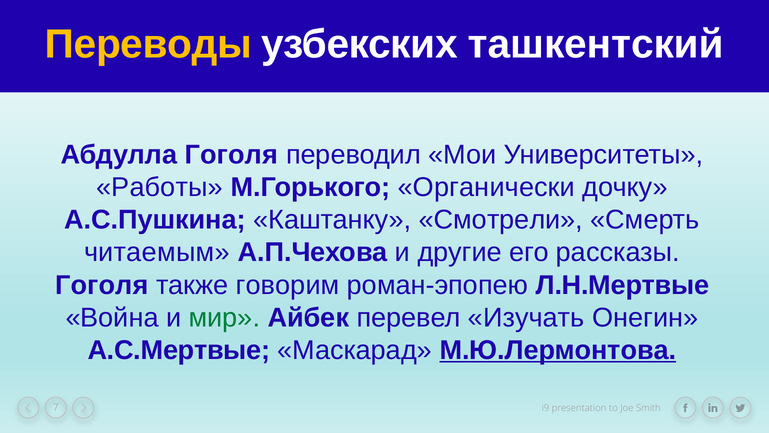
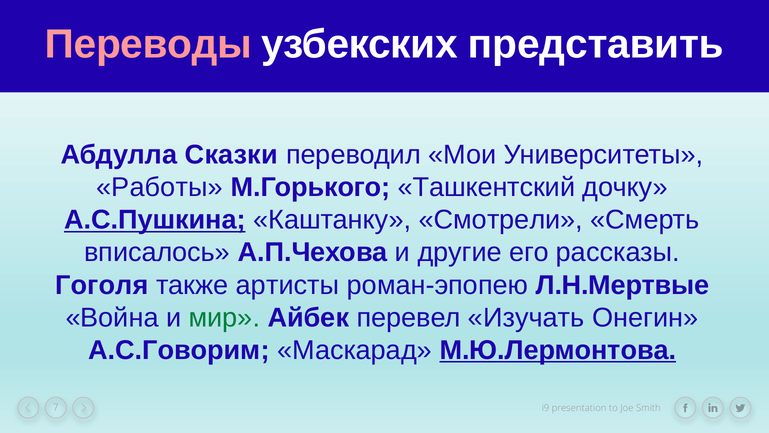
Переводы colour: yellow -> pink (148, 44)
ташкентский: ташкентский -> представить (596, 44)
Абдулла Гоголя: Гоголя -> Сказки (231, 155)
Органически: Органически -> Ташкентский (486, 187)
А.С.Пушкина underline: none -> present (155, 220)
читаемым: читаемым -> вписалось (157, 252)
говорим: говорим -> артисты (288, 285)
А.С.Мертвые: А.С.Мертвые -> А.С.Говорим (179, 350)
